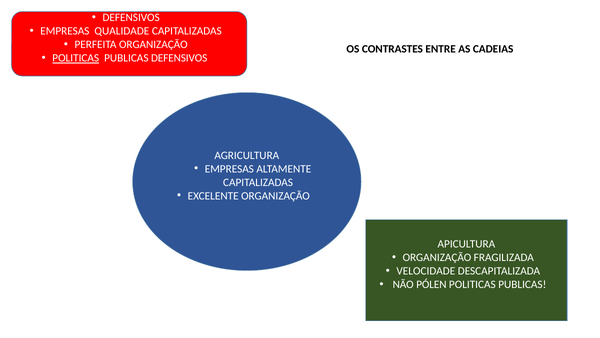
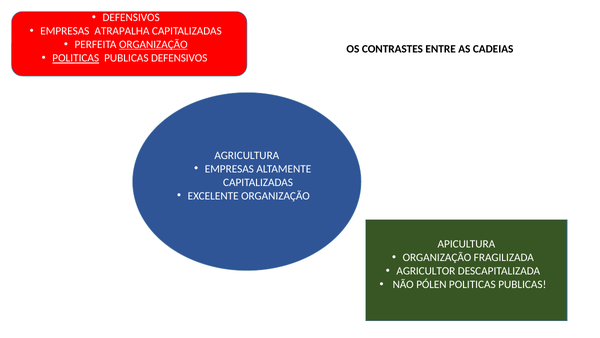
QUALIDADE: QUALIDADE -> ATRAPALHA (122, 31)
ORGANIZAÇÃO underline: none -> present (153, 44)
VELOCIDADE: VELOCIDADE -> AGRICULTOR (426, 271)
